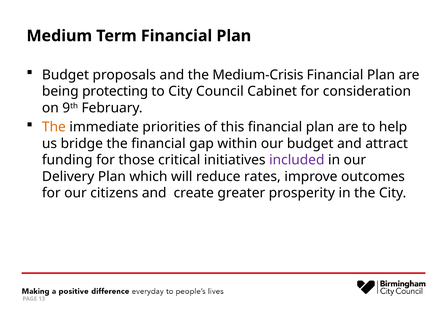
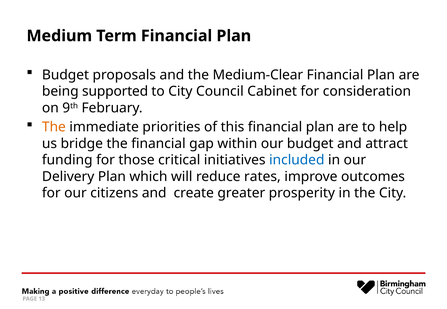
Medium-Crisis: Medium-Crisis -> Medium-Clear (258, 75)
protecting: protecting -> supported (115, 92)
included colour: purple -> blue (297, 160)
